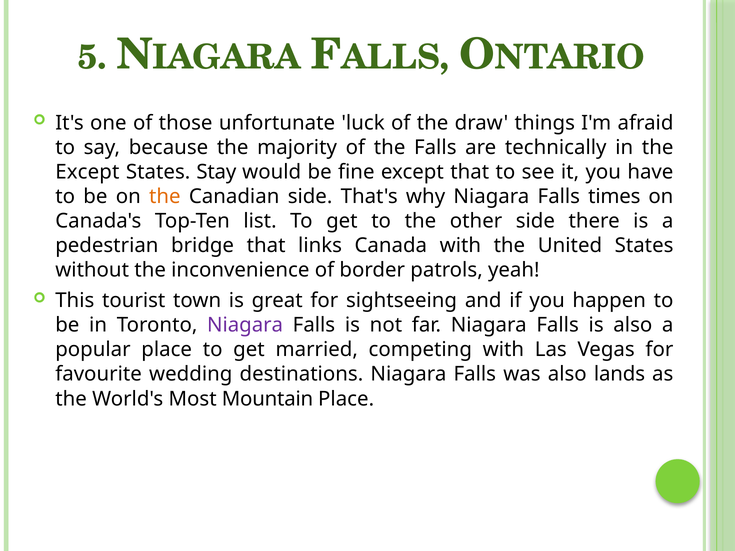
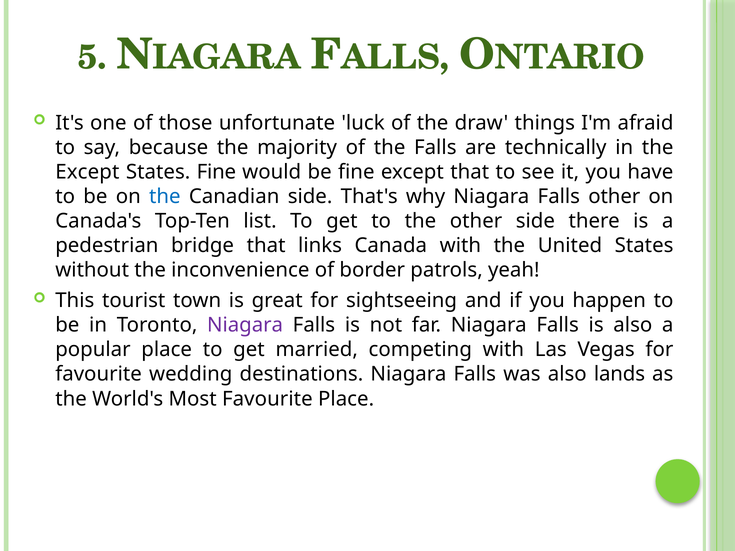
States Stay: Stay -> Fine (216, 172)
the colour: orange -> blue (165, 197)
Falls times: times -> other (614, 197)
Most Mountain: Mountain -> Favourite (267, 399)
